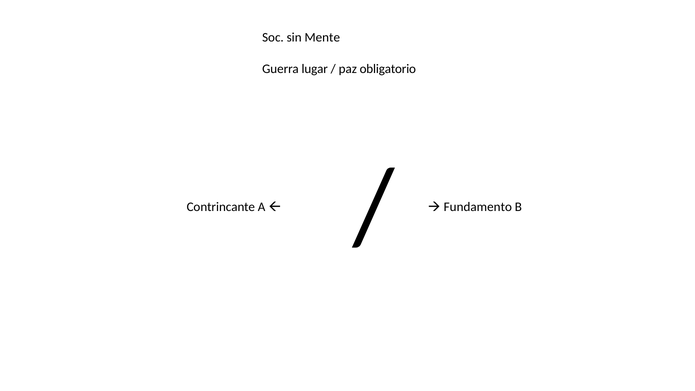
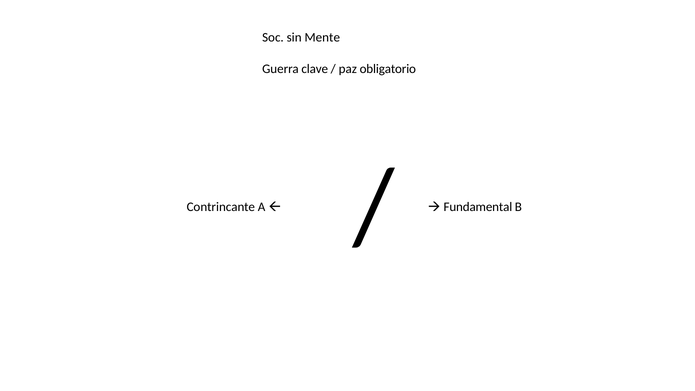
lugar: lugar -> clave (315, 69)
Fundamento: Fundamento -> Fundamental (478, 207)
